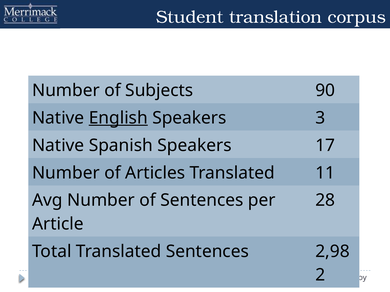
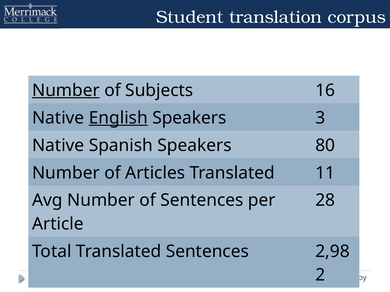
Number underline: none -> present (66, 91)
90: 90 -> 16 (325, 91)
17: 17 -> 80 (325, 146)
